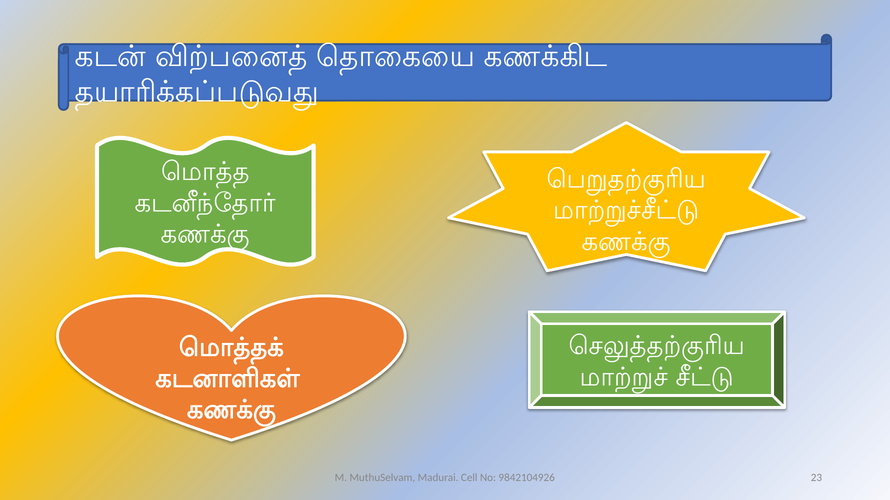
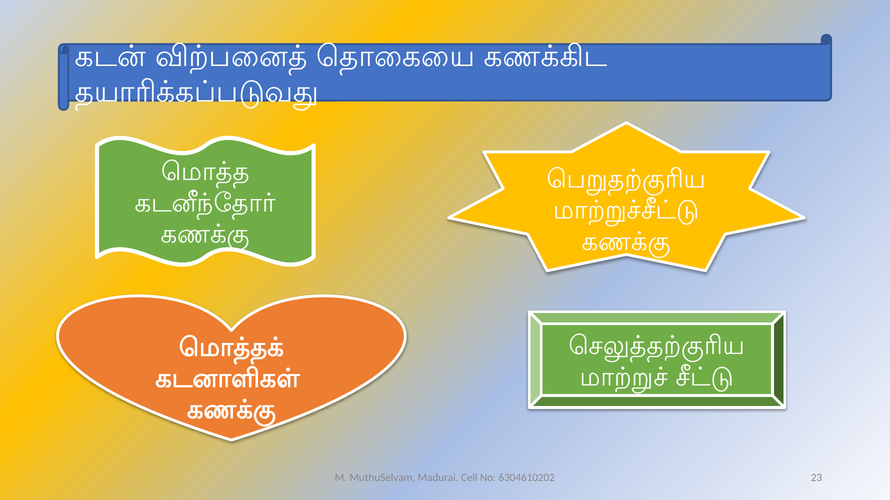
9842104926: 9842104926 -> 6304610202 (527, 478)
